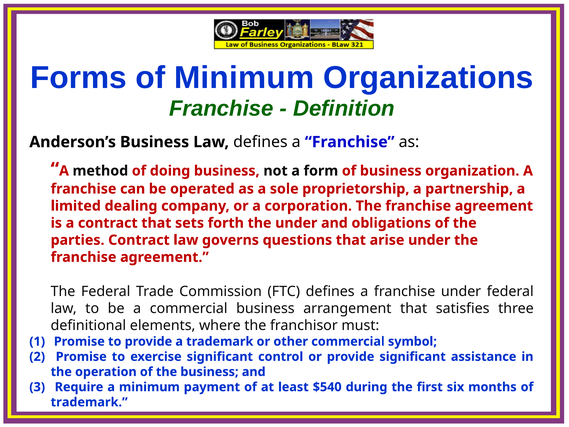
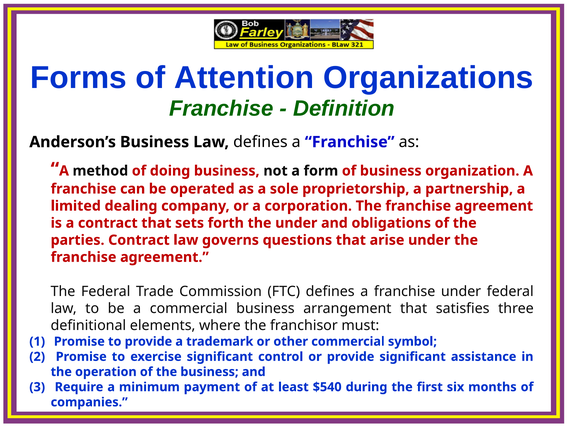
of Minimum: Minimum -> Attention (244, 78)
trademark: trademark -> companies (89, 402)
